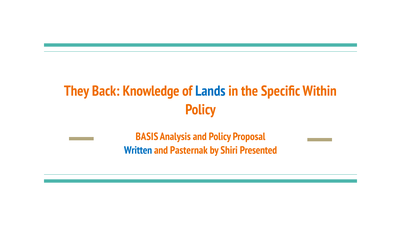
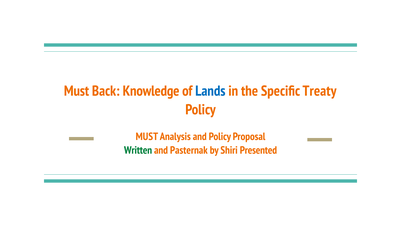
They: They -> Must (77, 91)
Within: Within -> Treaty (320, 91)
BASIS: BASIS -> MUST (147, 136)
Written colour: blue -> green (138, 150)
